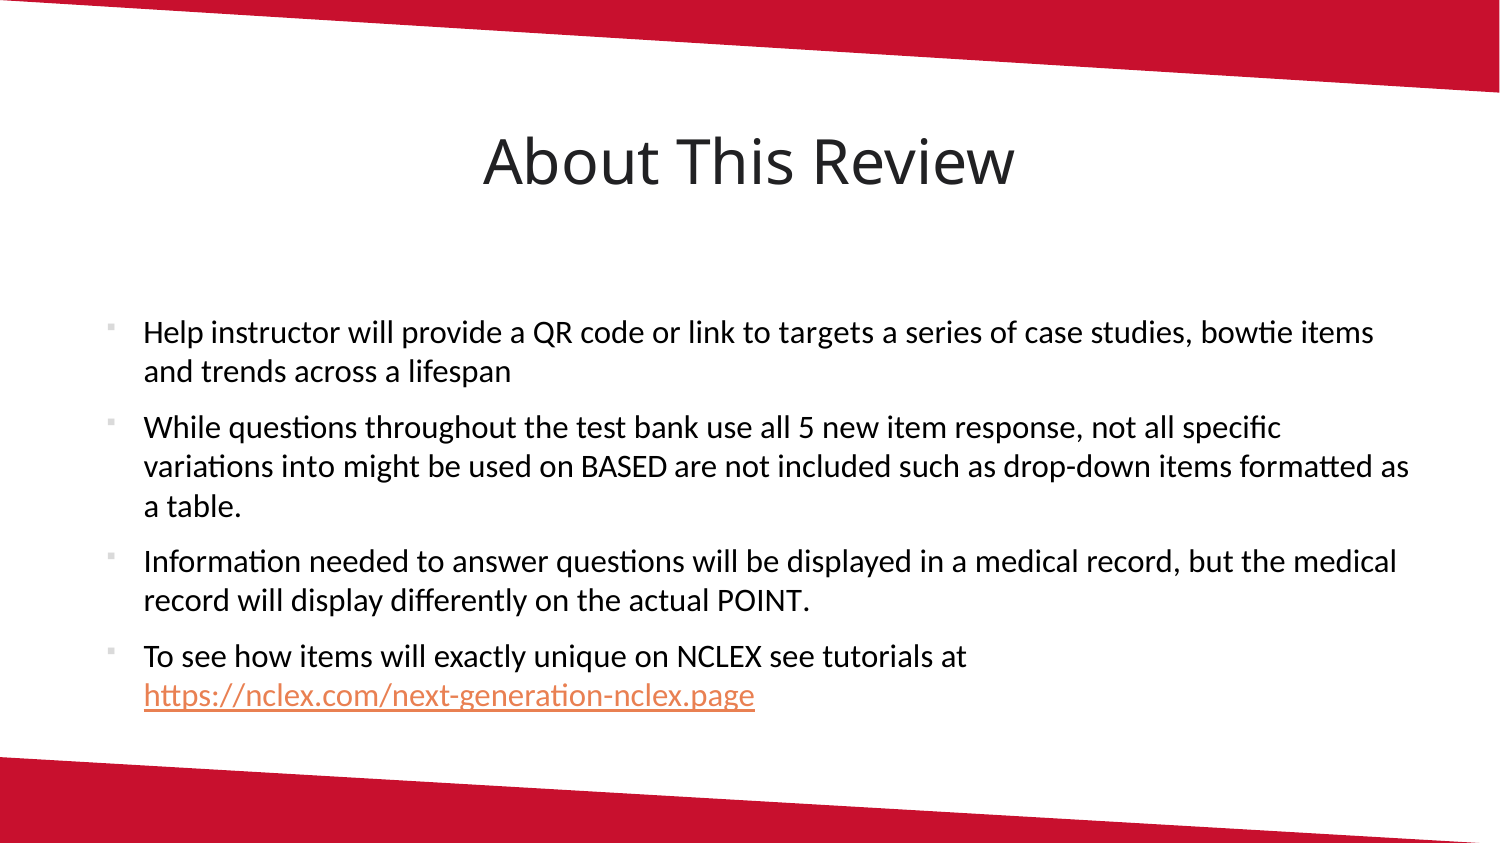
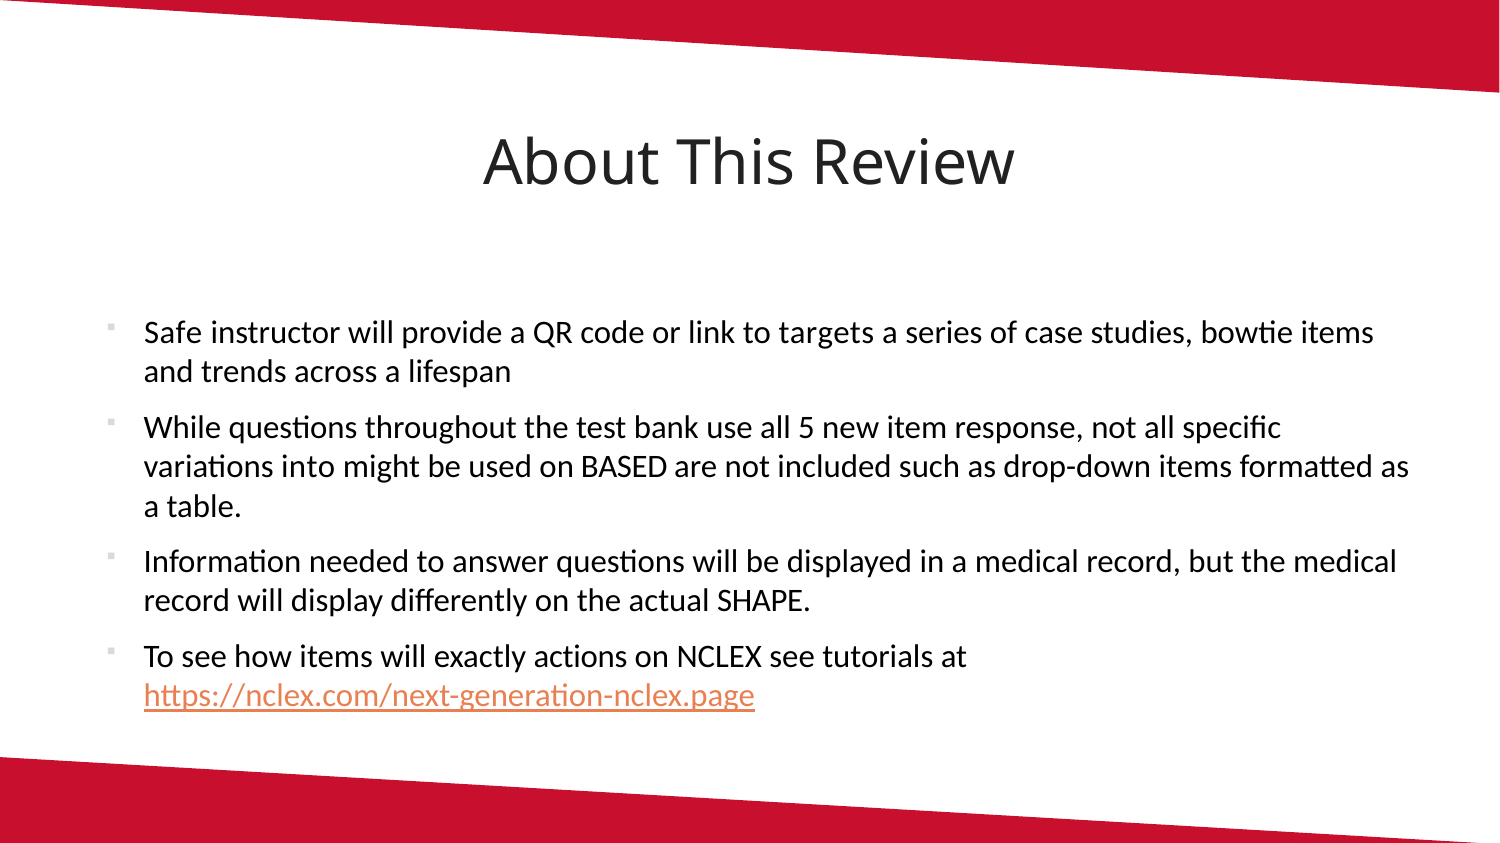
Help: Help -> Safe (173, 333)
POINT: POINT -> SHAPE (764, 602)
unique: unique -> actions (581, 657)
